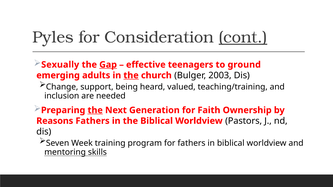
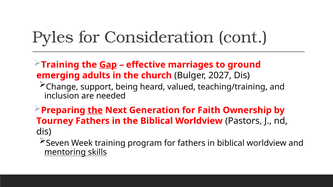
cont underline: present -> none (243, 37)
Sexually: Sexually -> Training (60, 65)
teenagers: teenagers -> marriages (191, 65)
the underline: present -> none (131, 75)
2003: 2003 -> 2027 (220, 75)
Reasons: Reasons -> Tourney (55, 121)
